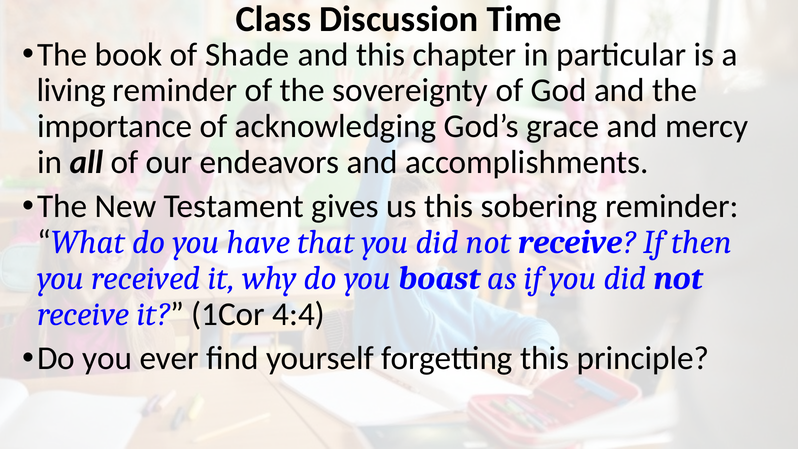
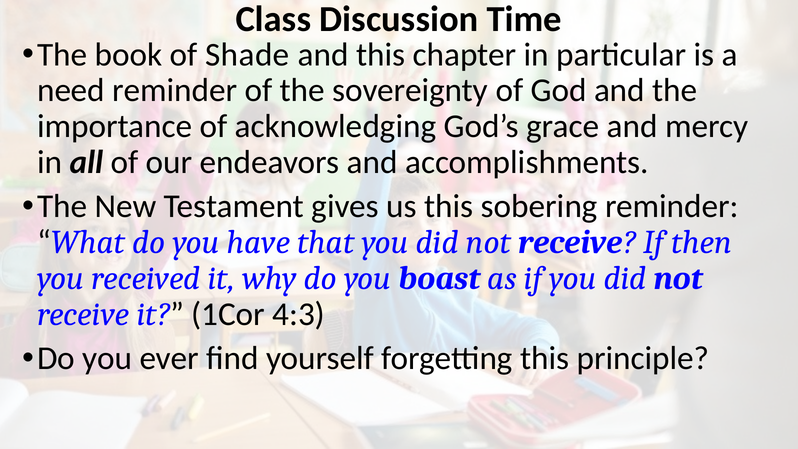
living: living -> need (71, 90)
4:4: 4:4 -> 4:3 (299, 314)
